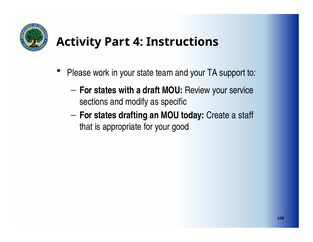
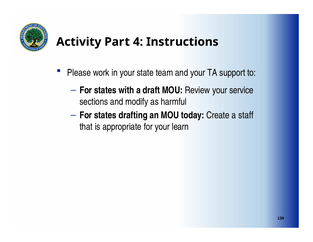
specific: specific -> harmful (174, 102)
good: good -> learn (180, 127)
